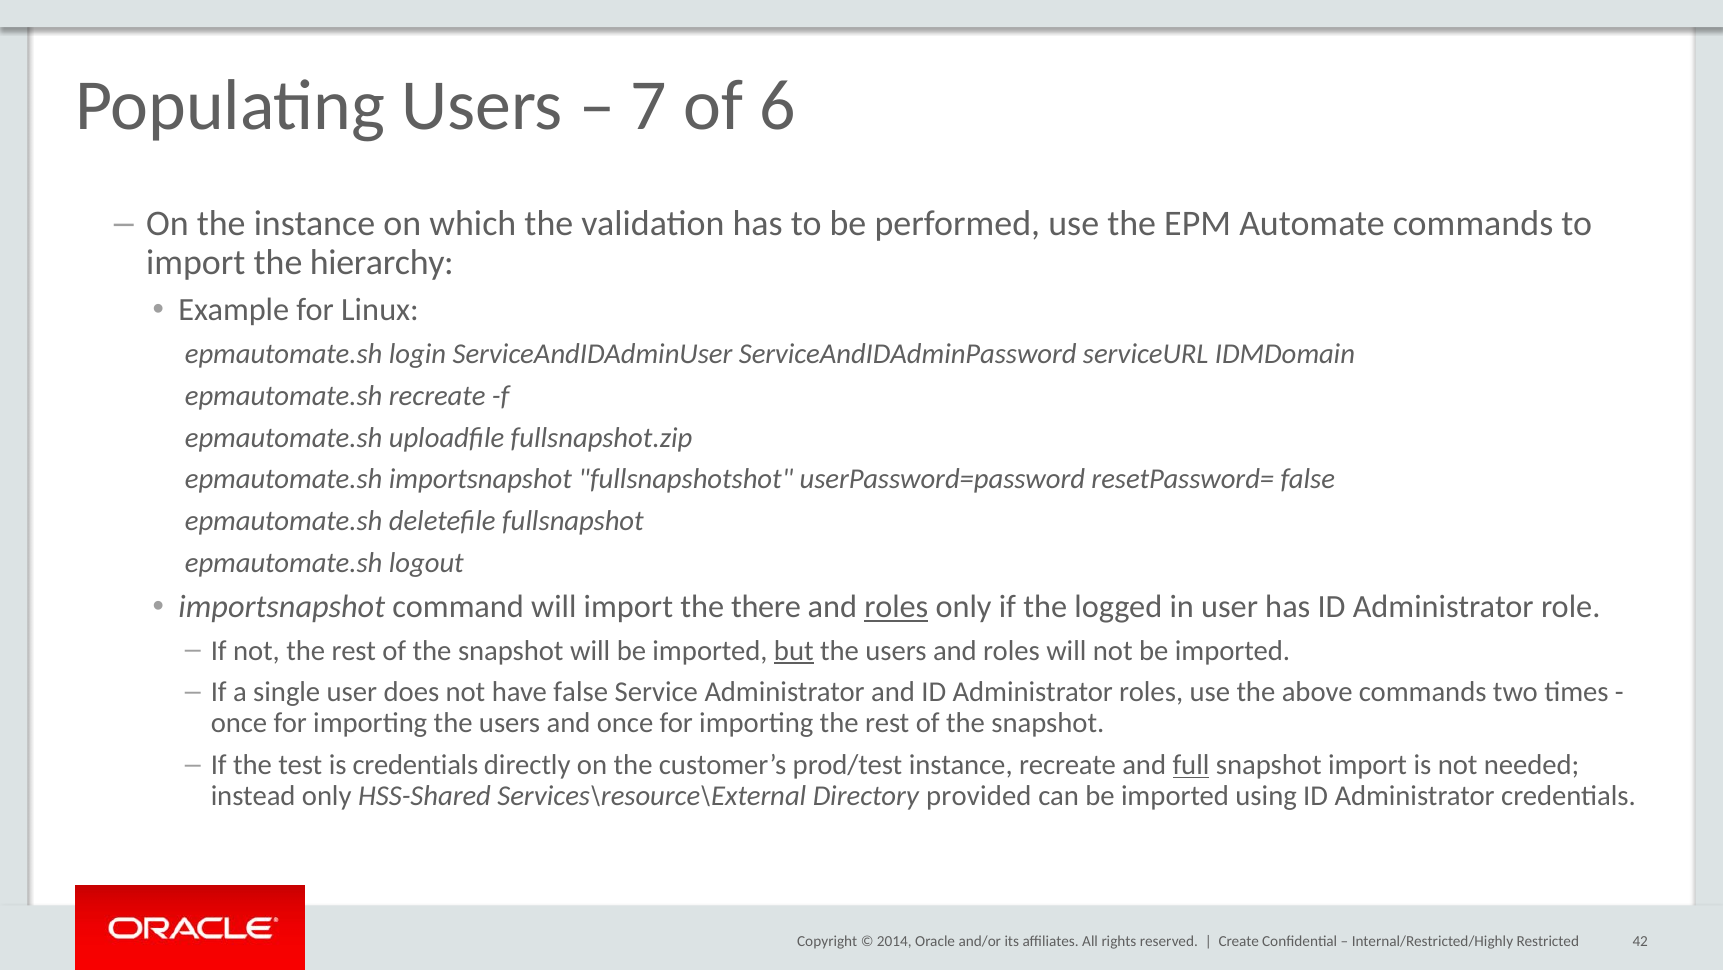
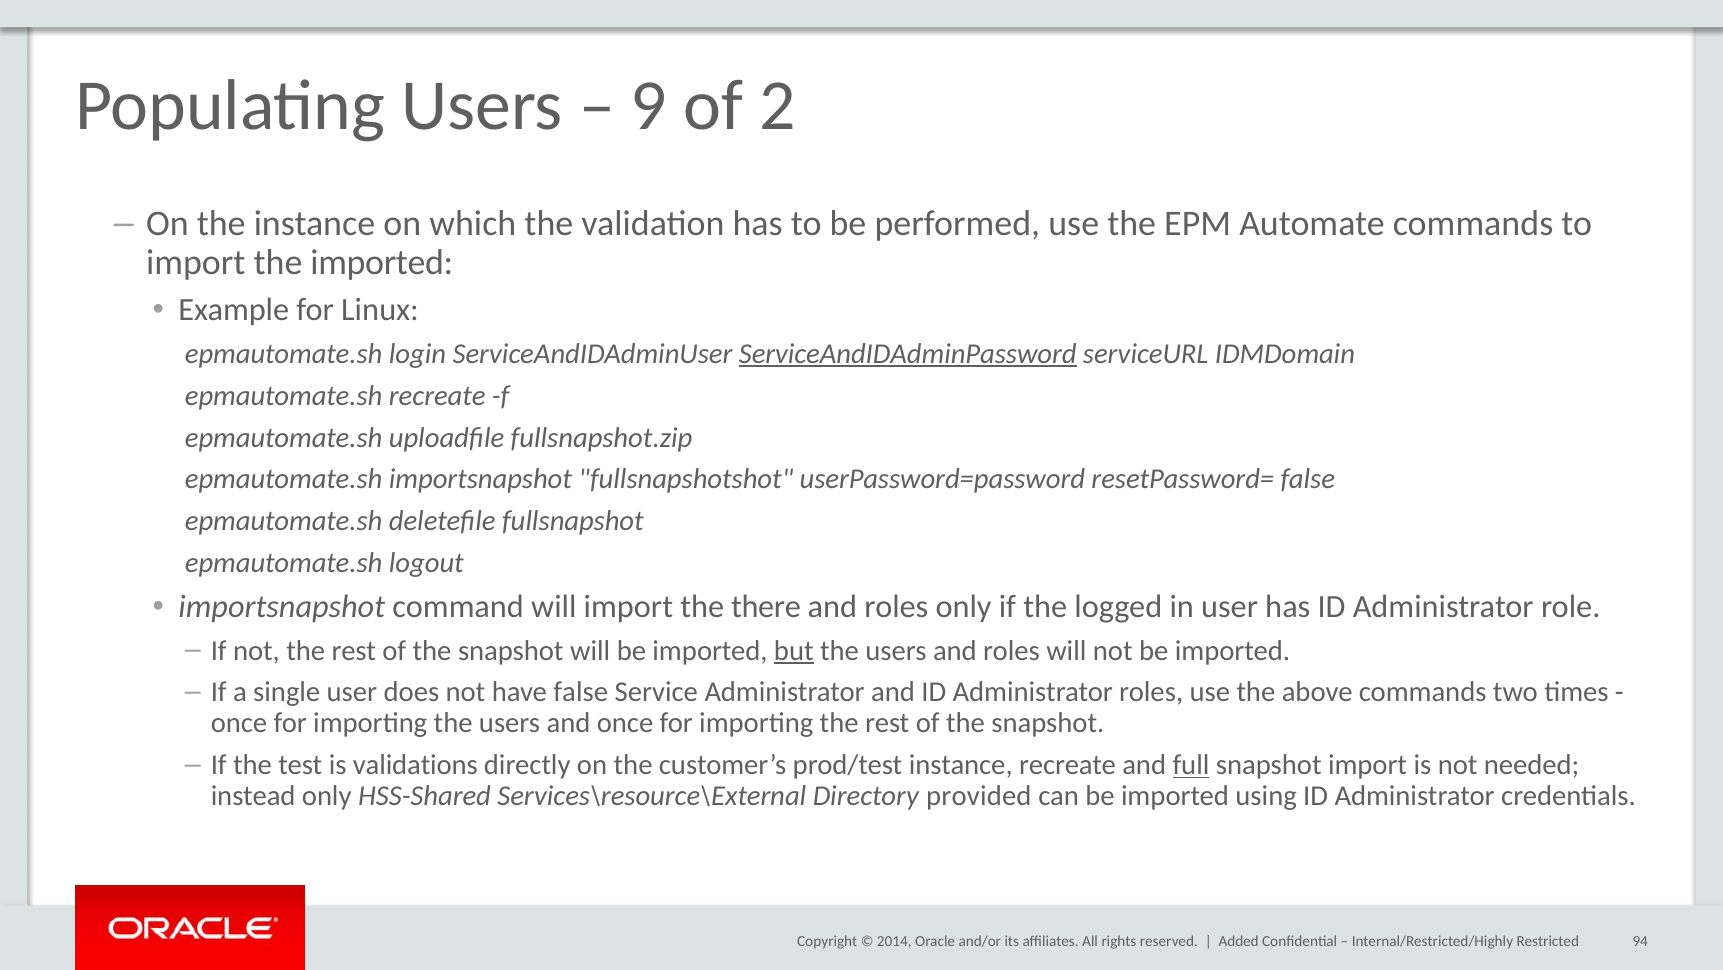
7: 7 -> 9 (649, 106)
6: 6 -> 2 (777, 106)
the hierarchy: hierarchy -> imported (382, 262)
ServiceAndIDAdminPassword underline: none -> present (908, 354)
roles underline: present -> none (896, 606)
is credentials: credentials -> validations (415, 765)
Create: Create -> Added (1239, 941)
42: 42 -> 94 (1640, 941)
